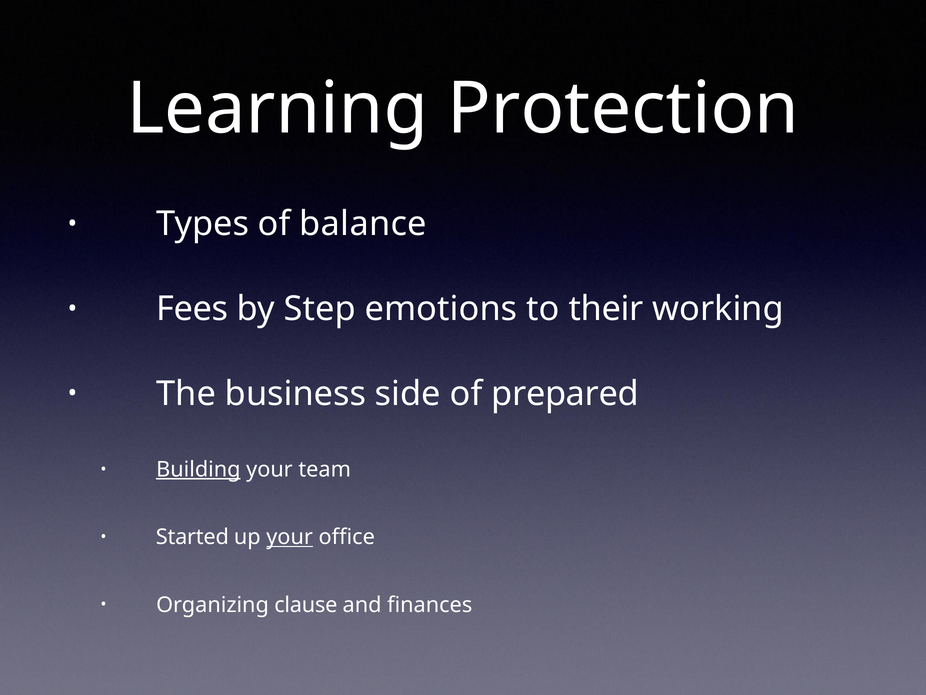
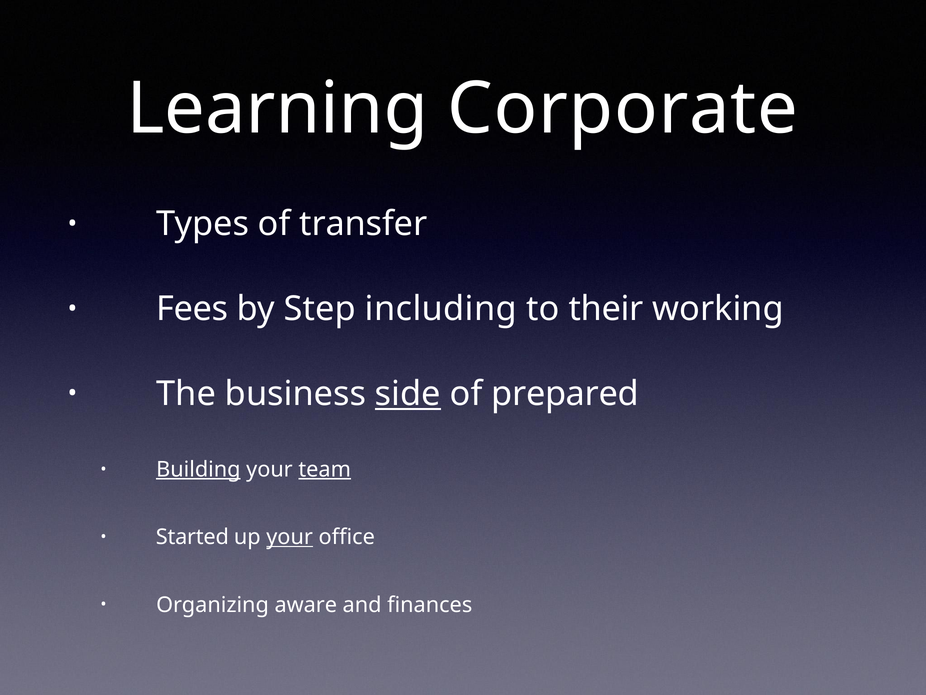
Protection: Protection -> Corporate (623, 109)
balance: balance -> transfer (363, 224)
emotions: emotions -> including (441, 309)
side underline: none -> present (408, 394)
team underline: none -> present (325, 469)
clause: clause -> aware (306, 604)
